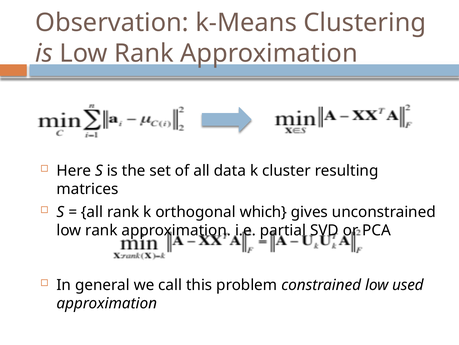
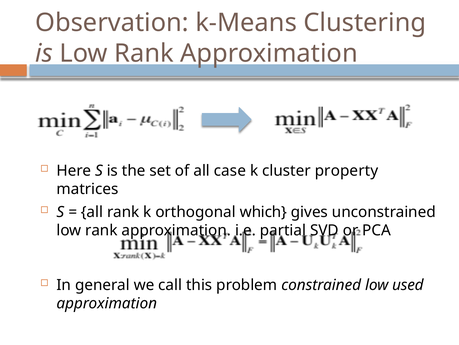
data: data -> case (230, 170)
resulting: resulting -> property (347, 170)
